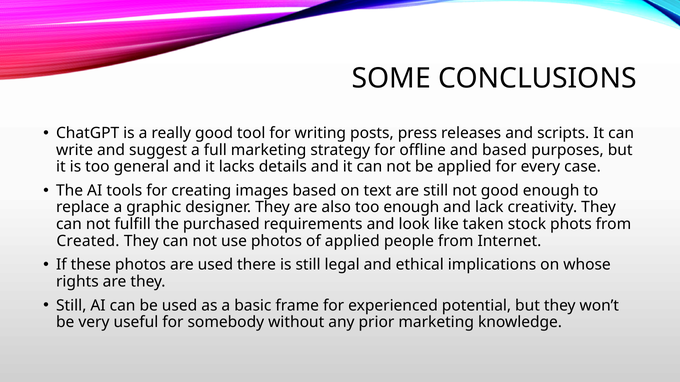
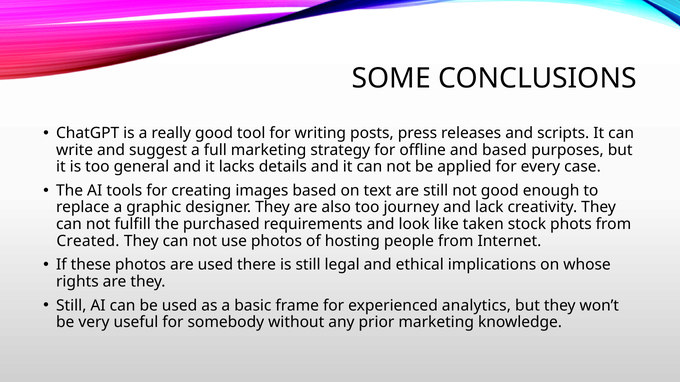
too enough: enough -> journey (411, 208)
of applied: applied -> hosting (352, 241)
potential: potential -> analytics (476, 306)
